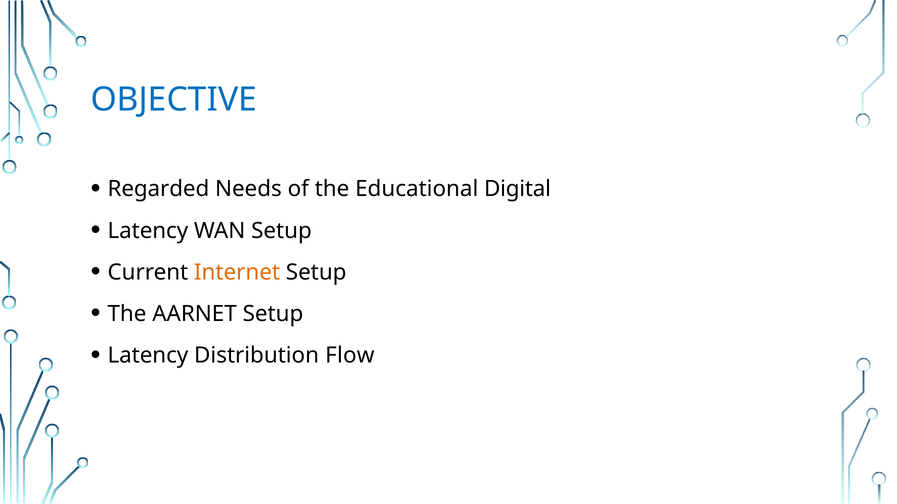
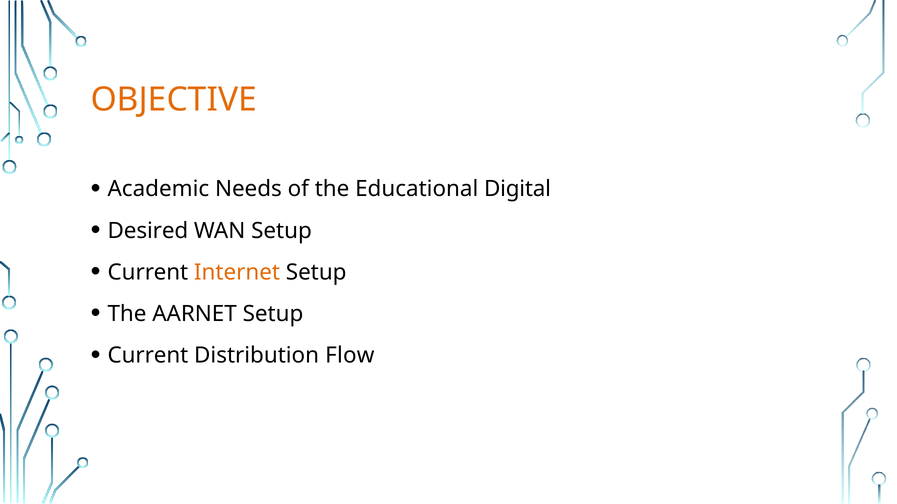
OBJECTIVE colour: blue -> orange (174, 100)
Regarded: Regarded -> Academic (158, 189)
Latency: Latency -> Desired (148, 231)
Latency: Latency -> Current (148, 356)
